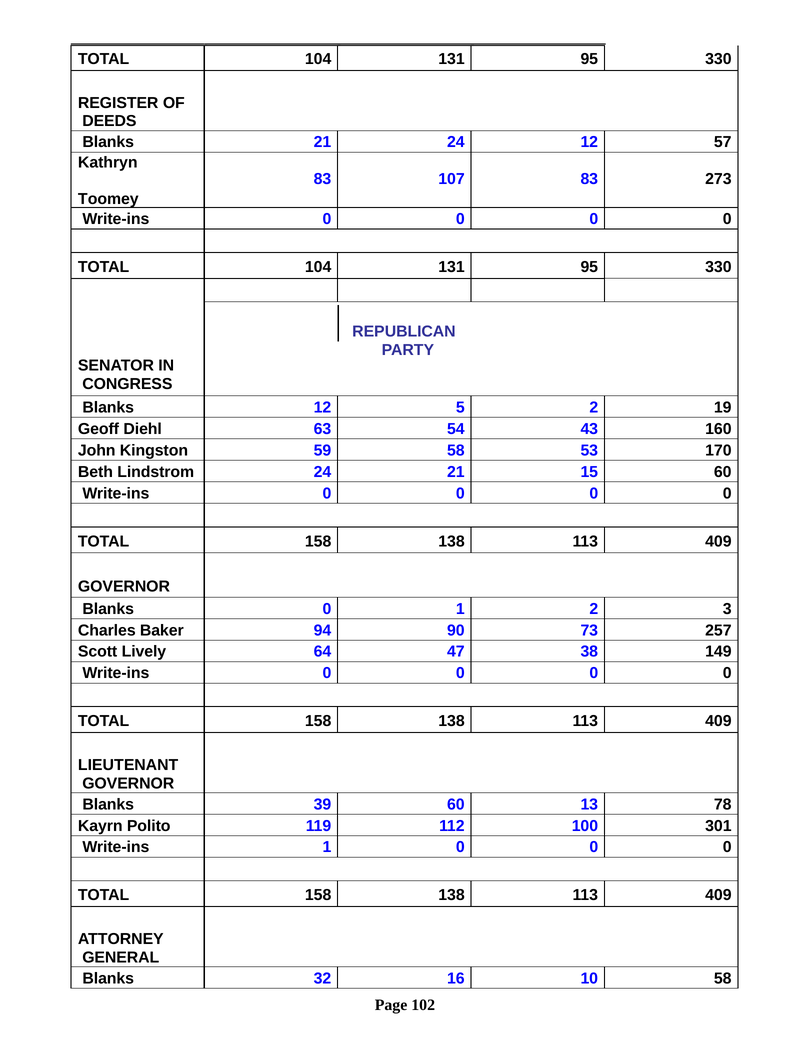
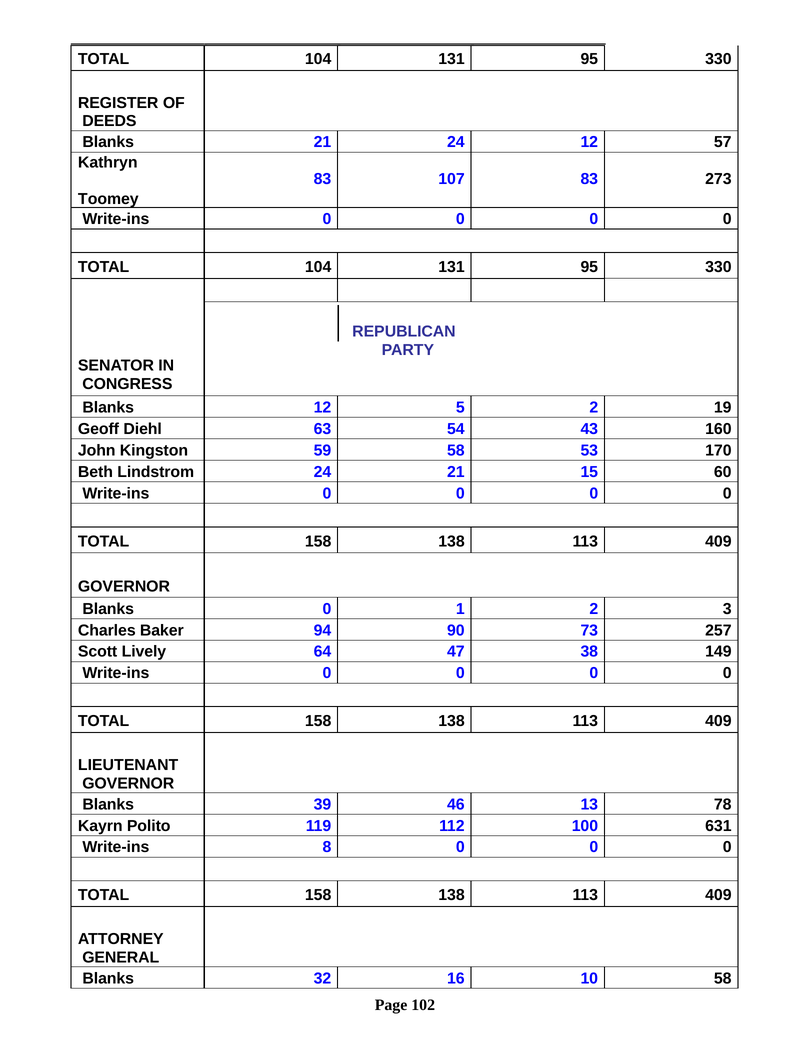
39 60: 60 -> 46 (456, 805)
301: 301 -> 631 (718, 826)
Write-ins 1: 1 -> 8 (327, 847)
